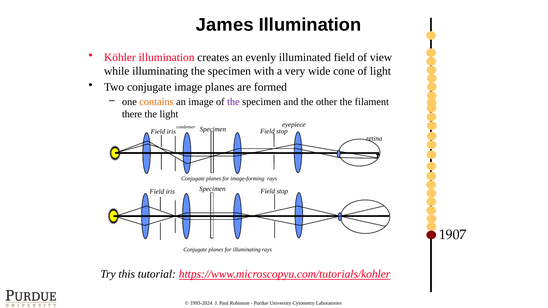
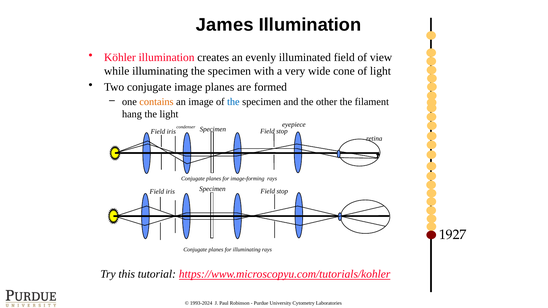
the colour: purple -> blue (233, 102)
there: there -> hang (132, 114)
1907: 1907 -> 1927 (453, 235)
